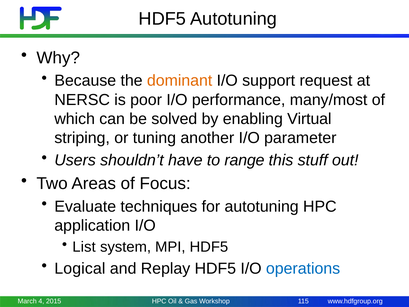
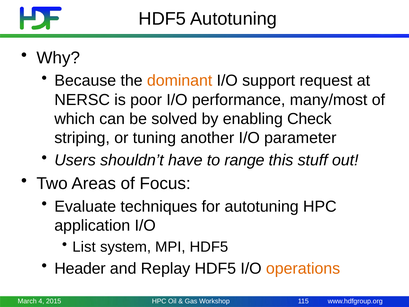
Virtual: Virtual -> Check (309, 119)
Logical: Logical -> Header (80, 268)
operations colour: blue -> orange (303, 268)
